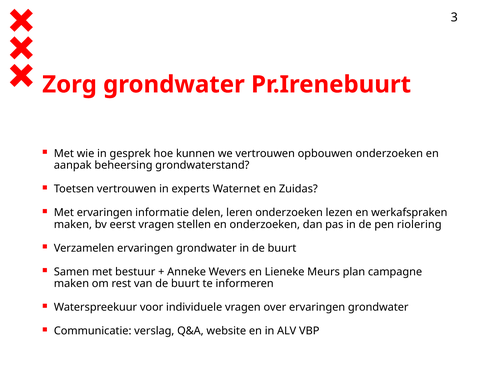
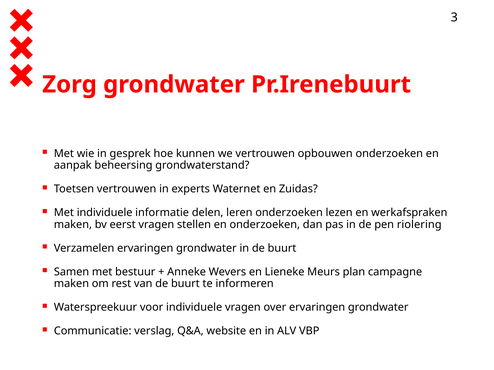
Met ervaringen: ervaringen -> individuele (105, 213)
